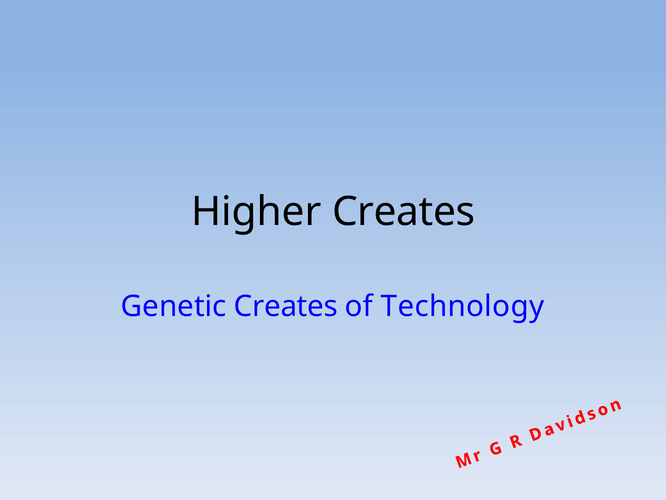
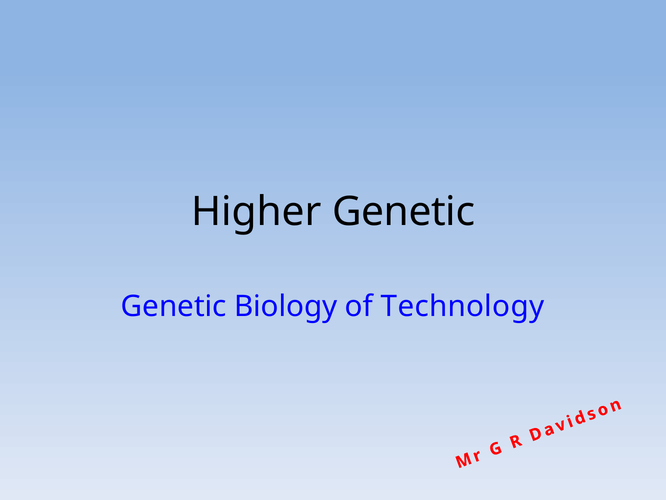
Higher Creates: Creates -> Genetic (404, 212)
Genetic Creates: Creates -> Biology (286, 306)
